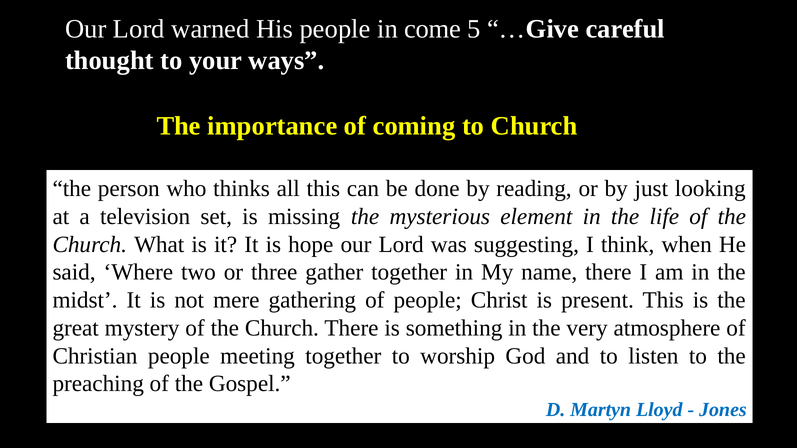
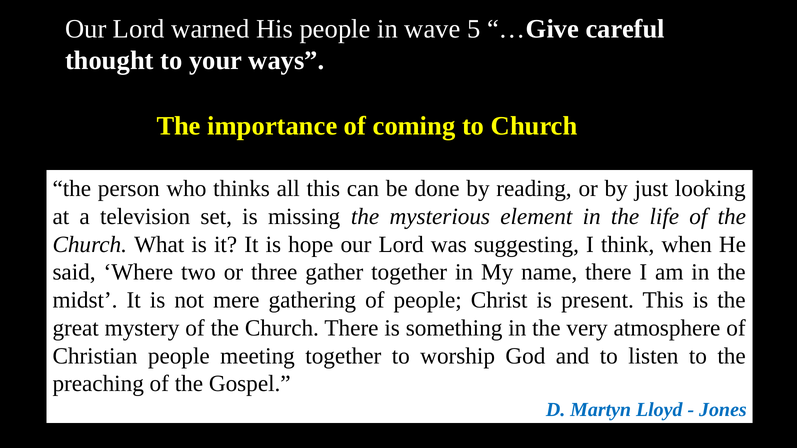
come: come -> wave (432, 29)
